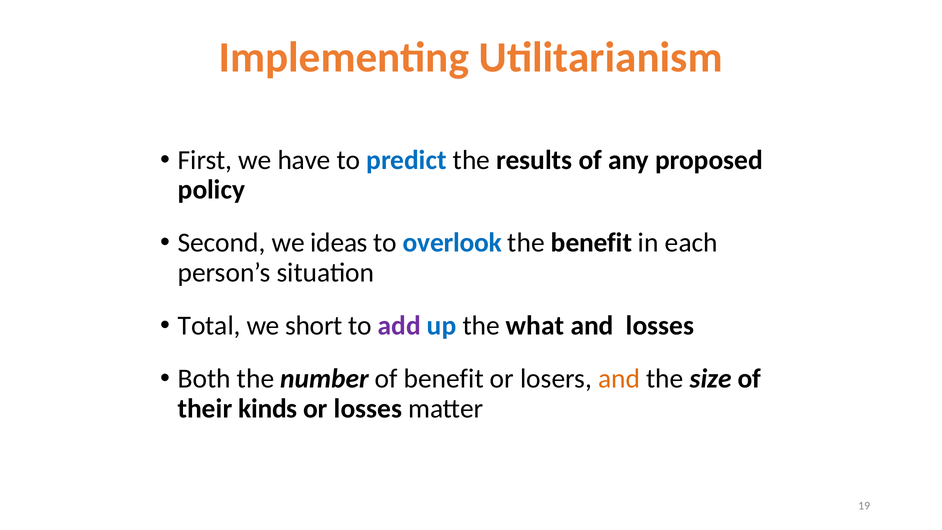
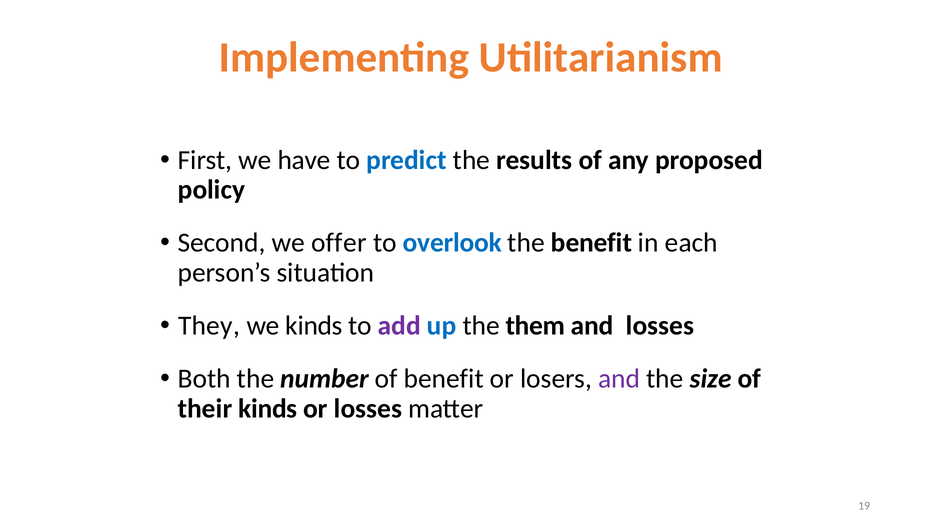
ideas: ideas -> offer (339, 243)
Total: Total -> They (209, 326)
we short: short -> kinds (314, 326)
what: what -> them (535, 326)
and colour: orange -> purple (619, 379)
